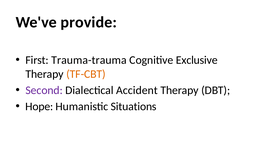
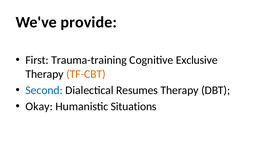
Trauma-trauma: Trauma-trauma -> Trauma-training (89, 60)
Second colour: purple -> blue (44, 90)
Accident: Accident -> Resumes (137, 90)
Hope: Hope -> Okay (39, 107)
